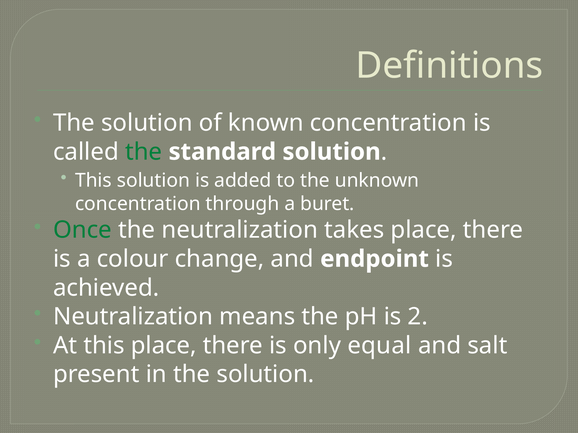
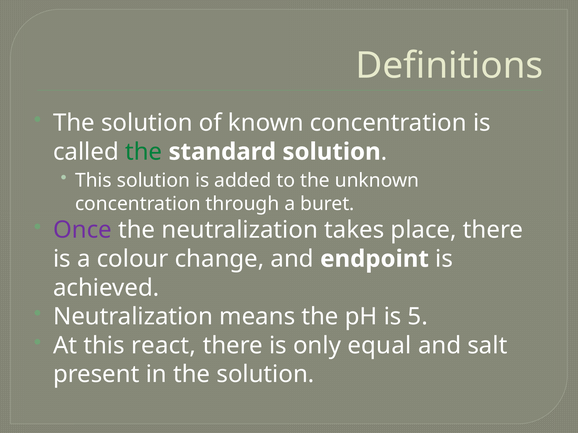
Once colour: green -> purple (82, 230)
2: 2 -> 5 (418, 317)
this place: place -> react (164, 346)
